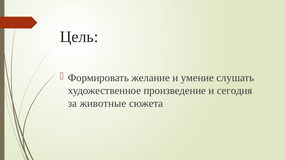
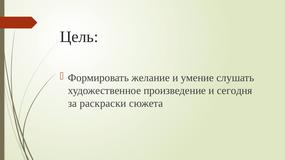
животные: животные -> раскраски (103, 104)
